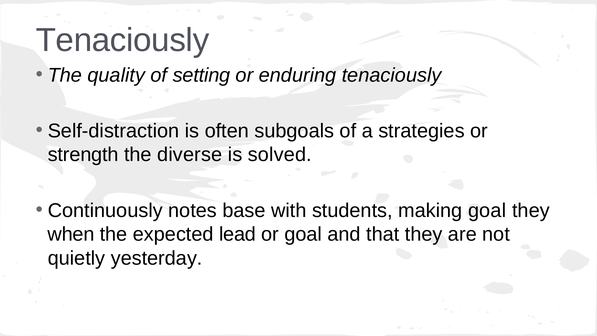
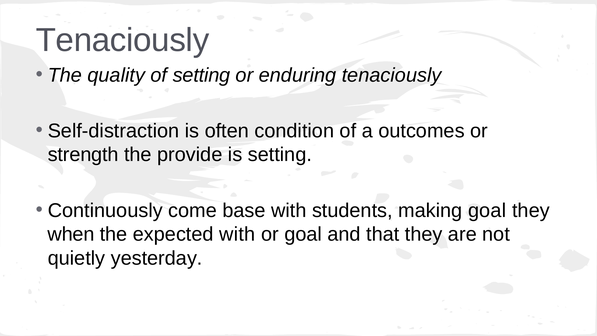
subgoals: subgoals -> condition (294, 131)
strategies: strategies -> outcomes (421, 131)
diverse: diverse -> provide (190, 155)
is solved: solved -> setting (280, 155)
notes: notes -> come (193, 210)
expected lead: lead -> with (237, 234)
